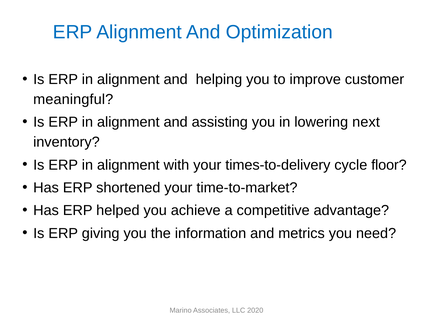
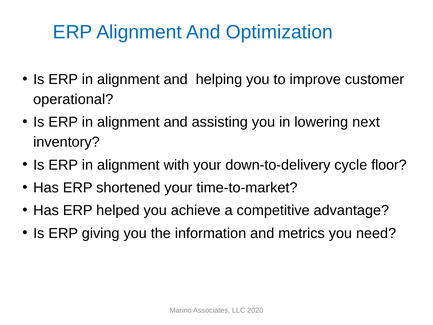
meaningful: meaningful -> operational (73, 99)
times-to-delivery: times-to-delivery -> down-to-delivery (278, 165)
